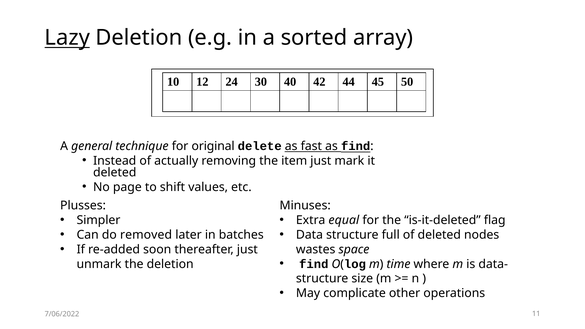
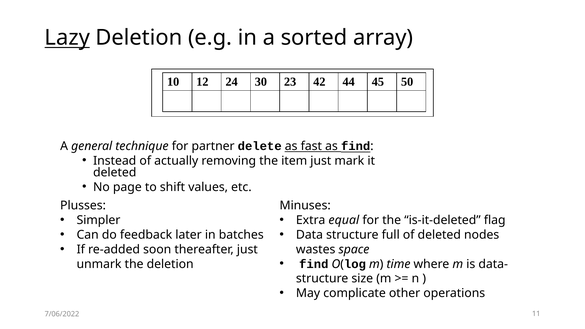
40: 40 -> 23 (290, 82)
original: original -> partner (213, 146)
removed: removed -> feedback (146, 235)
